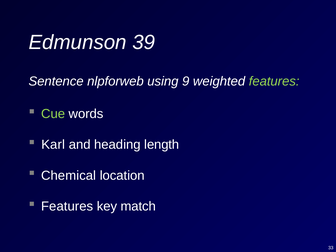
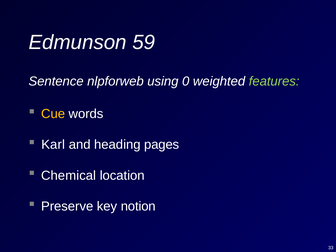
39: 39 -> 59 (144, 42)
9: 9 -> 0 (186, 81)
Cue colour: light green -> yellow (53, 114)
length: length -> pages (162, 145)
Features: Features -> Preserve (67, 206)
match: match -> notion (138, 206)
